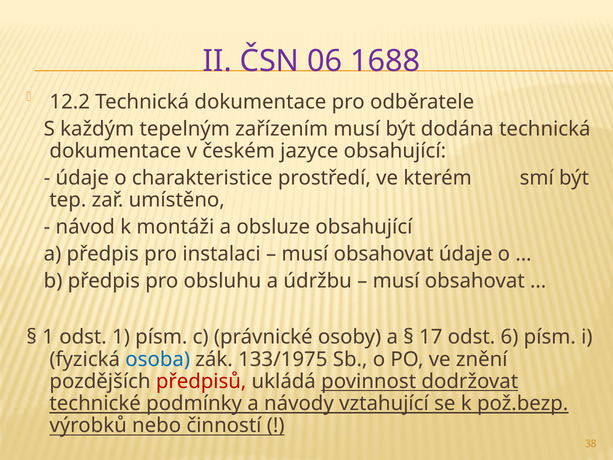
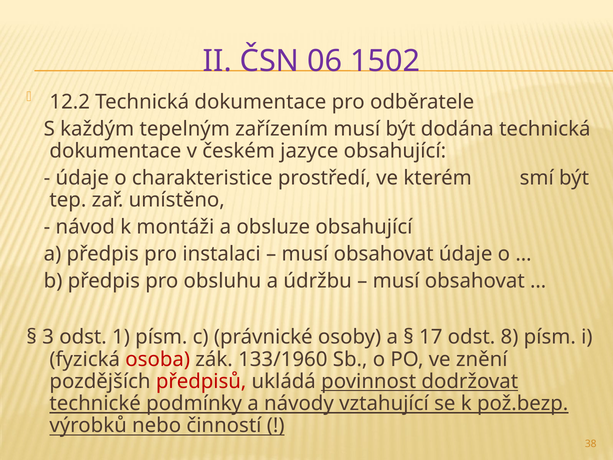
1688: 1688 -> 1502 (385, 61)
1: 1 -> 3 (48, 337)
6: 6 -> 8 (510, 337)
osoba colour: blue -> red (158, 359)
133/1975: 133/1975 -> 133/1960 (283, 359)
